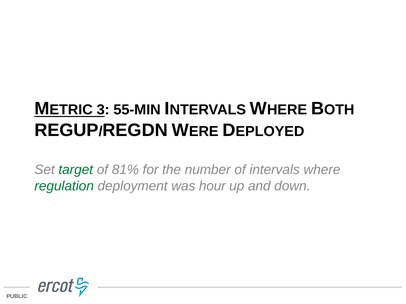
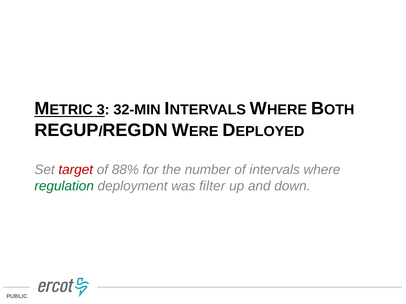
55-MIN: 55-MIN -> 32-MIN (137, 110)
target colour: green -> red (76, 170)
81%: 81% -> 88% (125, 170)
hour: hour -> filter (212, 186)
